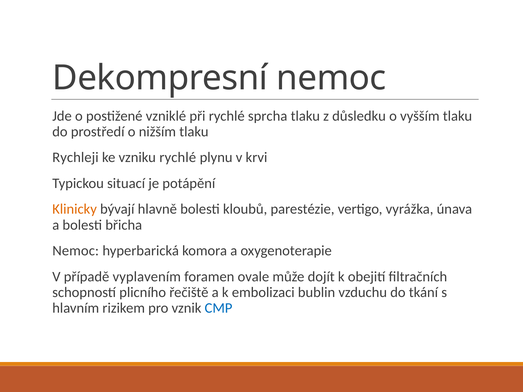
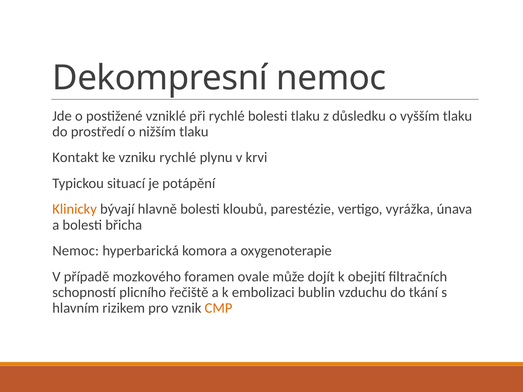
rychlé sprcha: sprcha -> bolesti (268, 116)
Rychleji: Rychleji -> Kontakt (75, 158)
vyplavením: vyplavením -> mozkového (147, 277)
CMP colour: blue -> orange (219, 308)
